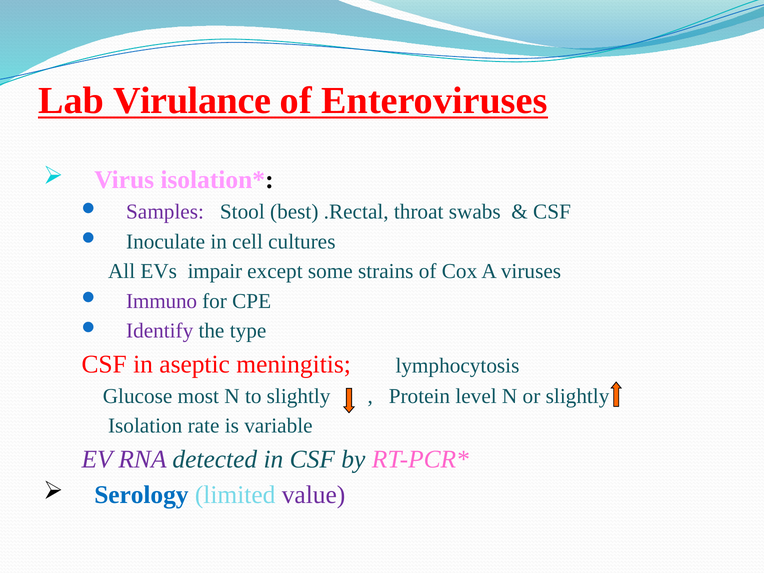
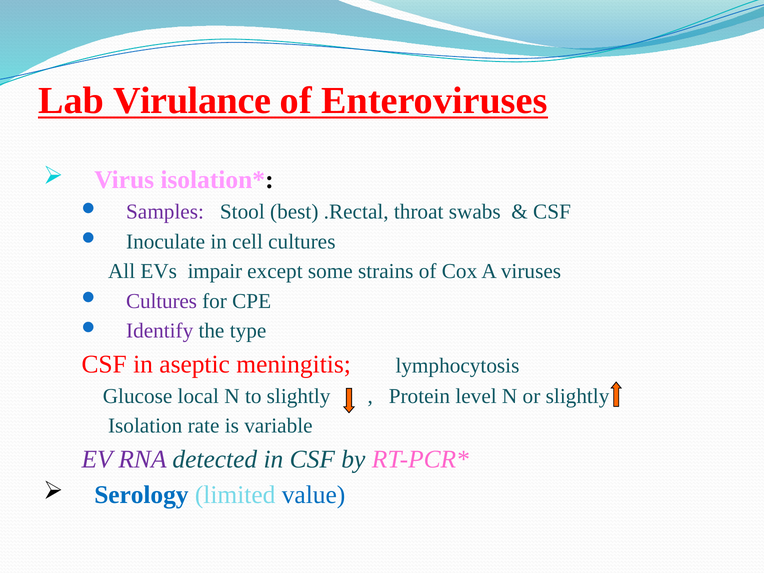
Immuno: Immuno -> Cultures (162, 301)
most: most -> local (198, 396)
value colour: purple -> blue (314, 495)
